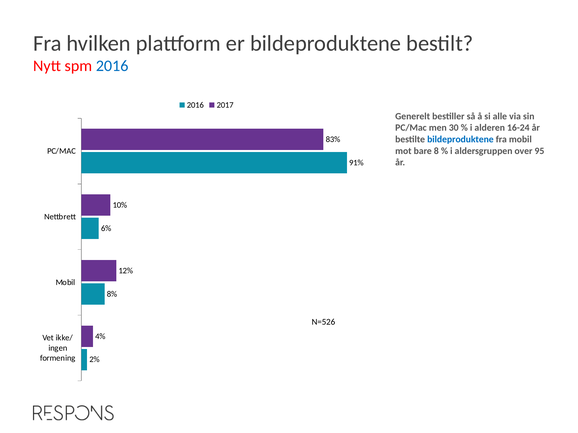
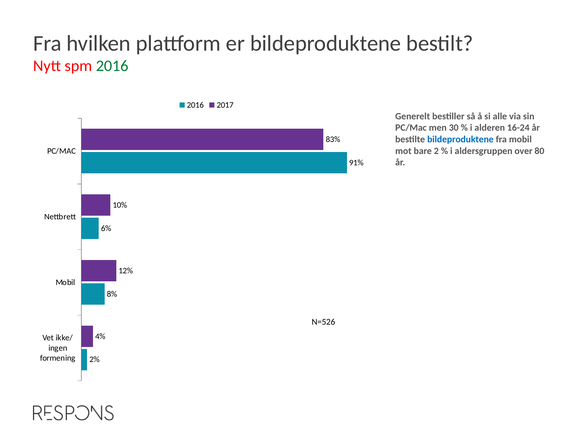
2016 colour: blue -> green (112, 66)
8: 8 -> 2 (436, 151)
95: 95 -> 80 (539, 151)
